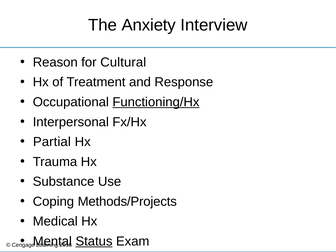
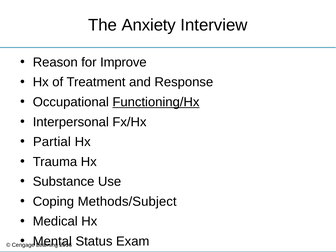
Cultural: Cultural -> Improve (123, 62)
Methods/Projects: Methods/Projects -> Methods/Subject (127, 202)
Status underline: present -> none (94, 241)
